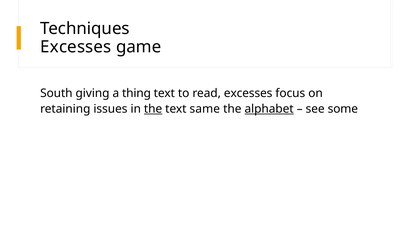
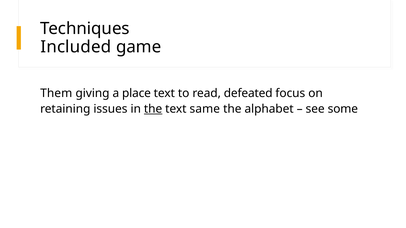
Excesses: Excesses -> Included (76, 47)
South: South -> Them (56, 93)
thing: thing -> place (136, 93)
read excesses: excesses -> defeated (248, 93)
alphabet underline: present -> none (269, 109)
